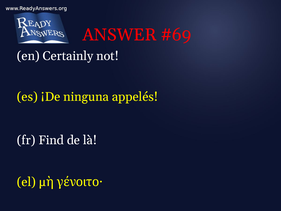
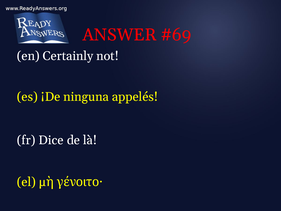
Find: Find -> Dice (51, 140)
